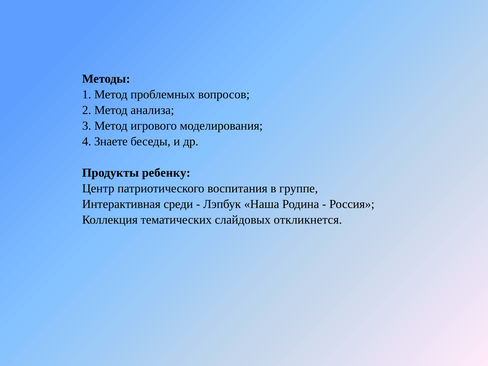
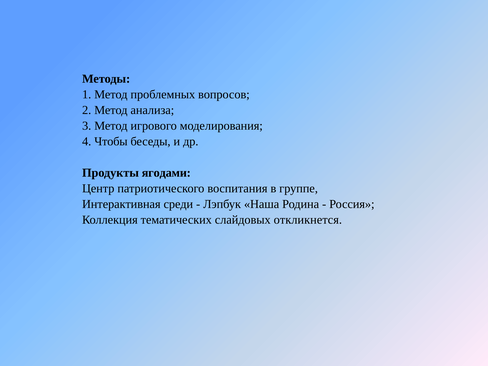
Знаете: Знаете -> Чтобы (111, 141)
ребенку: ребенку -> ягодами (166, 173)
